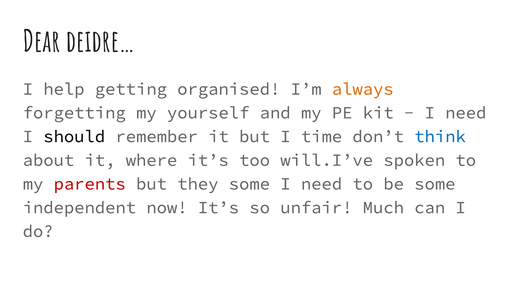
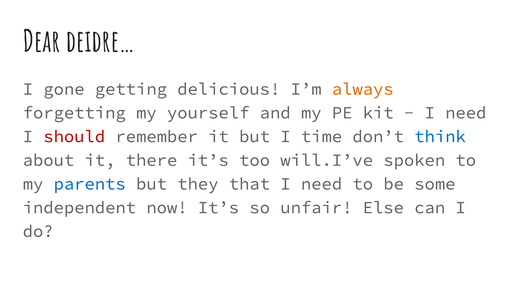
help: help -> gone (64, 89)
organised: organised -> delicious (229, 89)
should colour: black -> red (74, 136)
where: where -> there (152, 160)
parents colour: red -> blue (90, 184)
they some: some -> that (249, 184)
Much: Much -> Else (383, 207)
